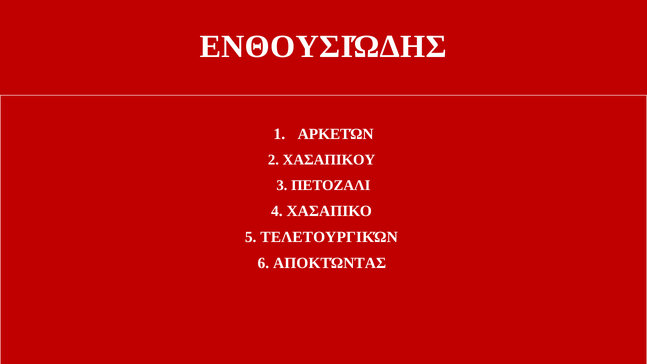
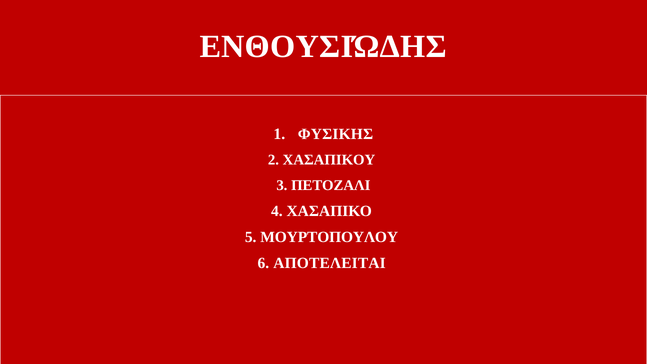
ΑΡΚΕΤΏΝ: ΑΡΚΕΤΏΝ -> ΦΥΣΙΚΗΣ (336, 134)
ΤΕΛΕΤΟΥΡΓΙΚΏΝ: ΤΕΛΕΤΟΥΡΓΙΚΏΝ -> ΜΟΥΡΤΟΠΟΥΛΟΥ (329, 237)
ΑΠΟΚΤΏΝΤΑΣ: ΑΠΟΚΤΏΝΤΑΣ -> ΑΠΟΤΕΛΕΙΤΑΙ (330, 263)
